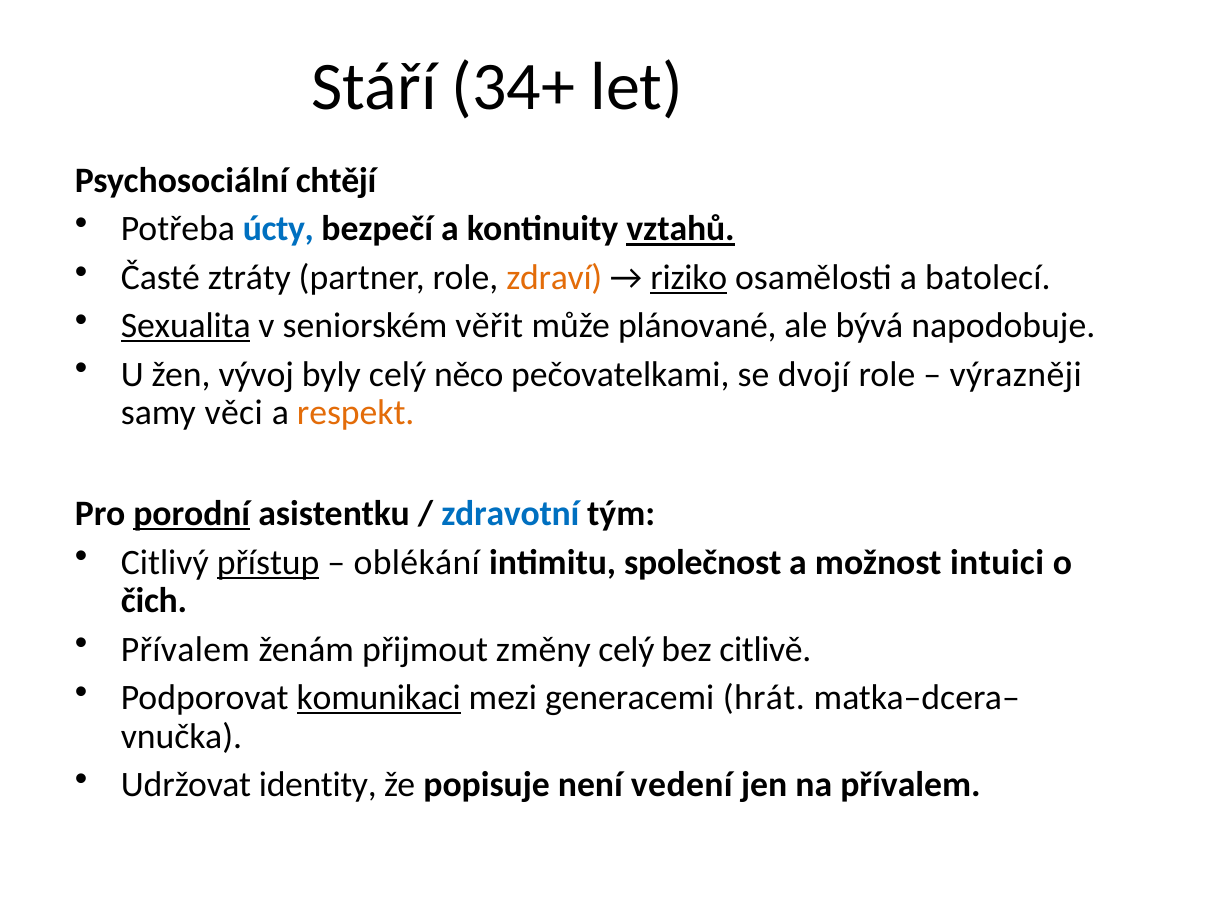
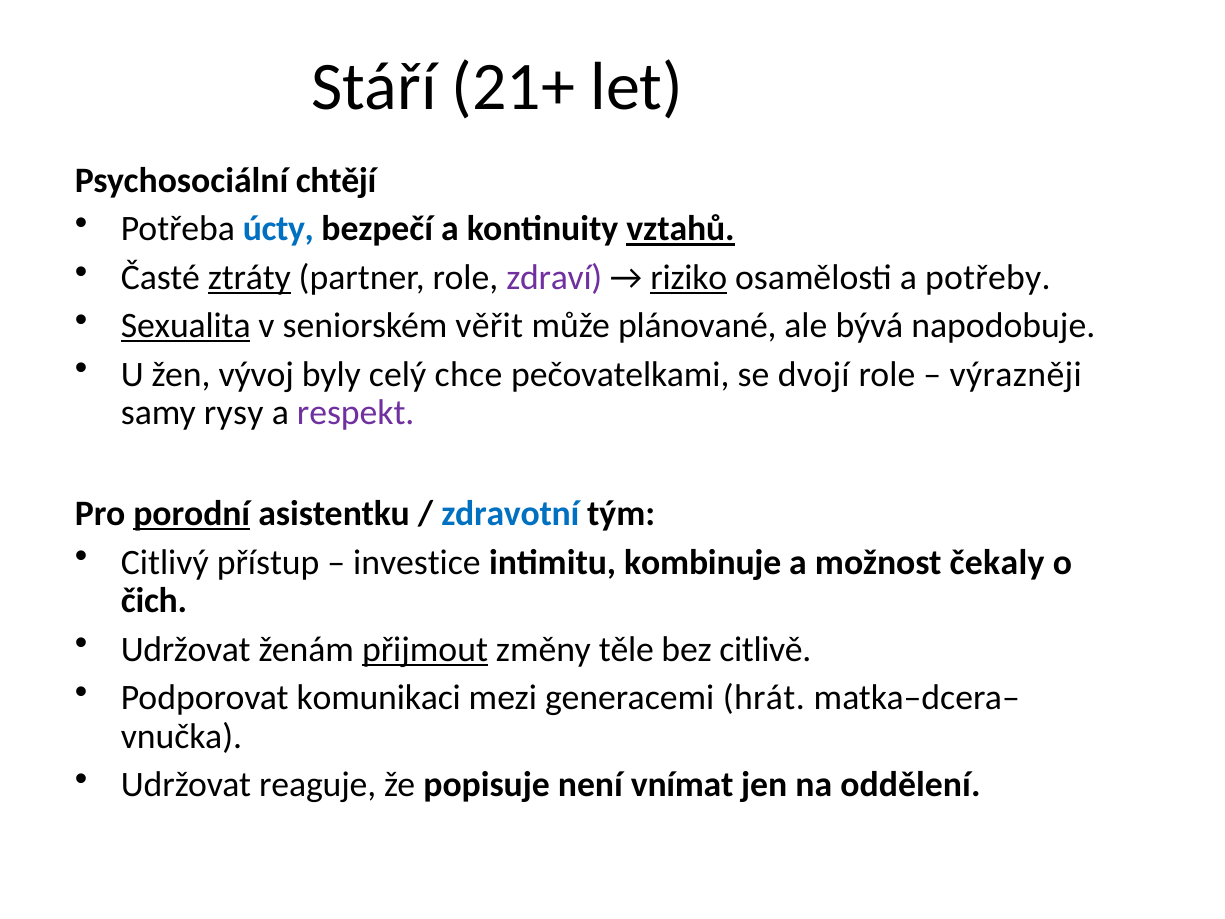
34+: 34+ -> 21+ (514, 87)
ztráty underline: none -> present (249, 277)
zdraví colour: orange -> purple (554, 277)
batolecí: batolecí -> potřeby (988, 277)
něco: něco -> chce (469, 374)
věci: věci -> rysy (234, 413)
respekt colour: orange -> purple (356, 413)
přístup underline: present -> none (268, 562)
oblékání: oblékání -> investice (417, 562)
společnost: společnost -> kombinuje (703, 562)
intuici: intuici -> čekaly (997, 562)
Přívalem: Přívalem -> Udržovat (186, 649)
přijmout underline: none -> present (425, 649)
změny celý: celý -> těle (626, 649)
komunikaci underline: present -> none (379, 698)
identity: identity -> reaguje (318, 785)
vedení: vedení -> vnímat (682, 785)
na přívalem: přívalem -> oddělení (910, 785)
